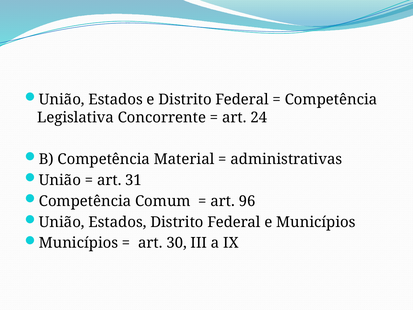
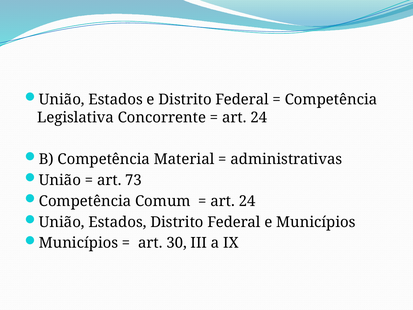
31: 31 -> 73 (134, 180)
96: 96 -> 24 (247, 201)
